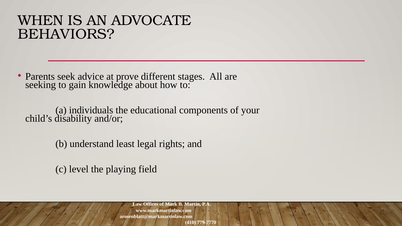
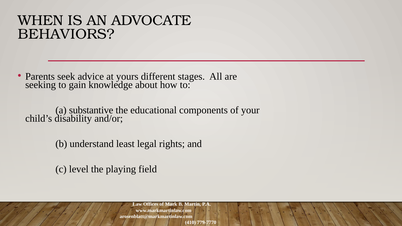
prove: prove -> yours (127, 77)
individuals: individuals -> substantive (91, 110)
